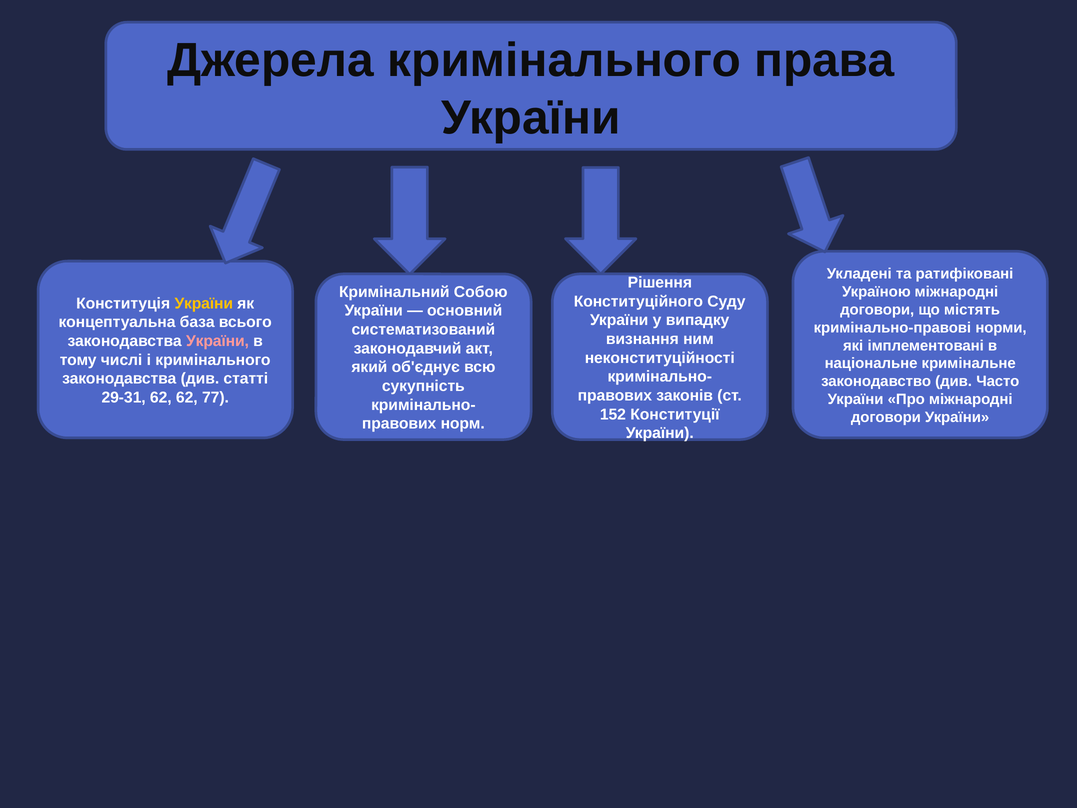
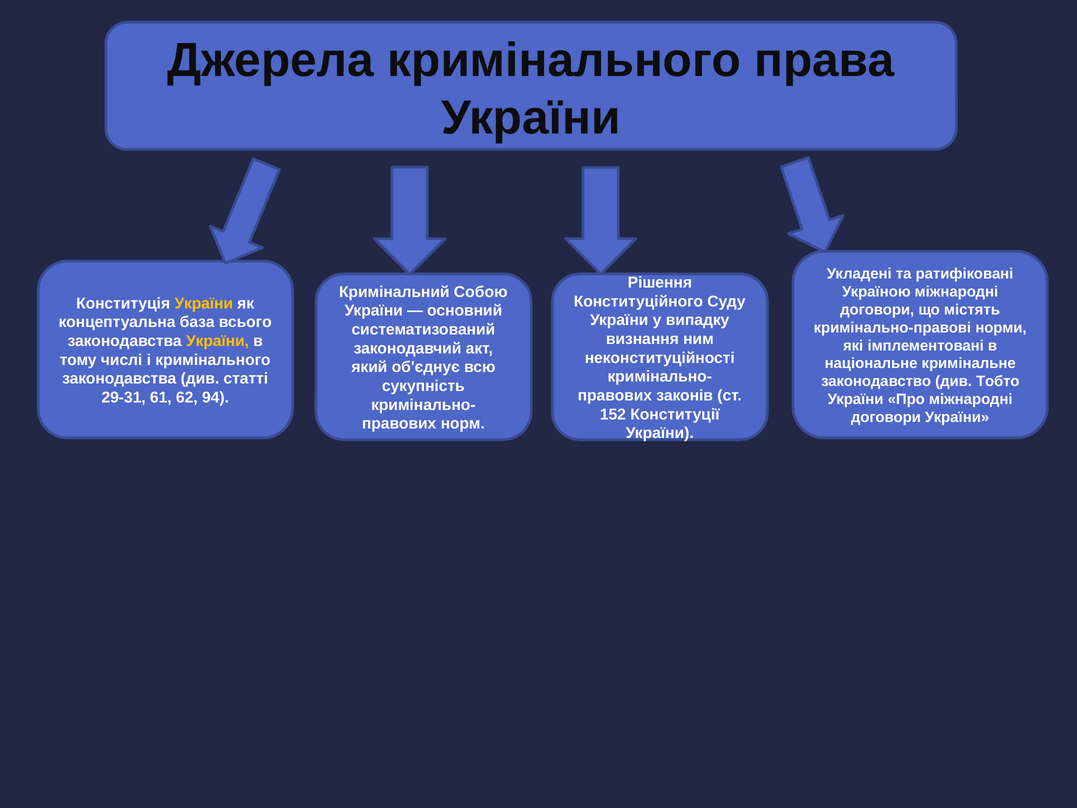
України colour: pink -> yellow (217, 341)
Часто: Часто -> Тобто (998, 381)
29-31 62: 62 -> 61 (161, 398)
77: 77 -> 94 (215, 398)
